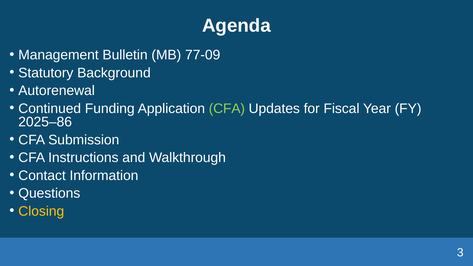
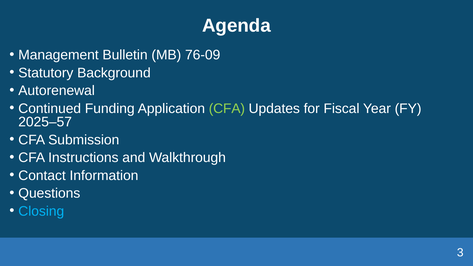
77-09: 77-09 -> 76-09 (203, 55)
2025–86: 2025–86 -> 2025–57 (45, 122)
Closing colour: yellow -> light blue (41, 211)
